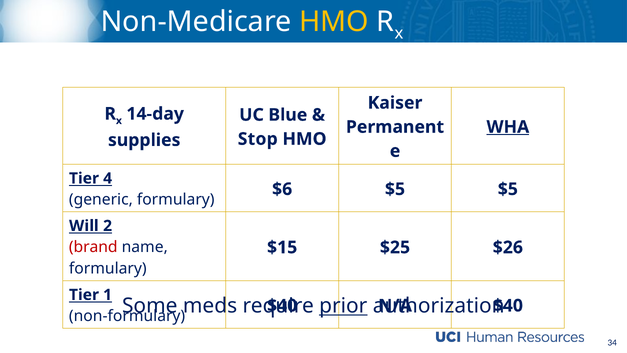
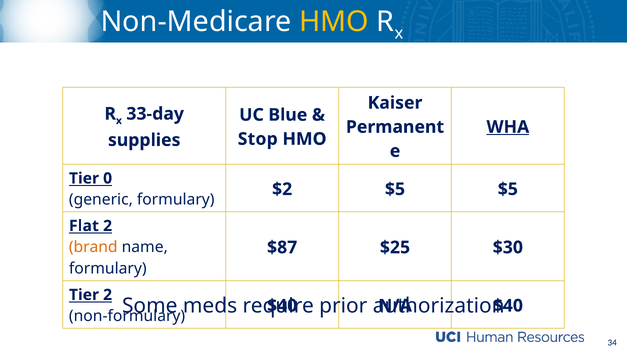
14-day: 14-day -> 33-day (155, 114)
4: 4 -> 0 (108, 178)
$6: $6 -> $2 (282, 189)
Will: Will -> Flat (84, 226)
brand colour: red -> orange (93, 247)
$15: $15 -> $87 (282, 247)
$26: $26 -> $30 (508, 247)
Tier 1: 1 -> 2 (108, 295)
prior underline: present -> none (343, 306)
